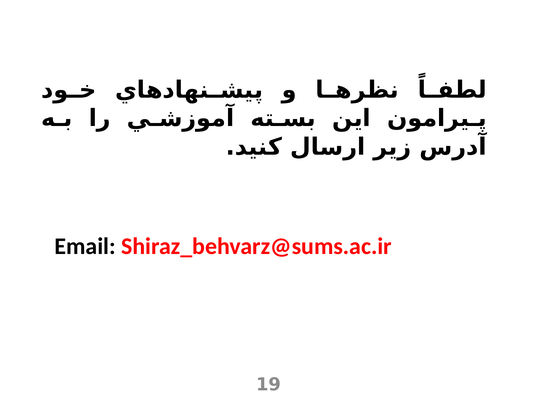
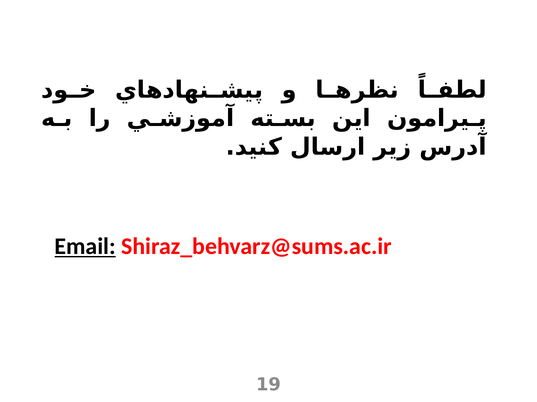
Email underline: none -> present (85, 247)
